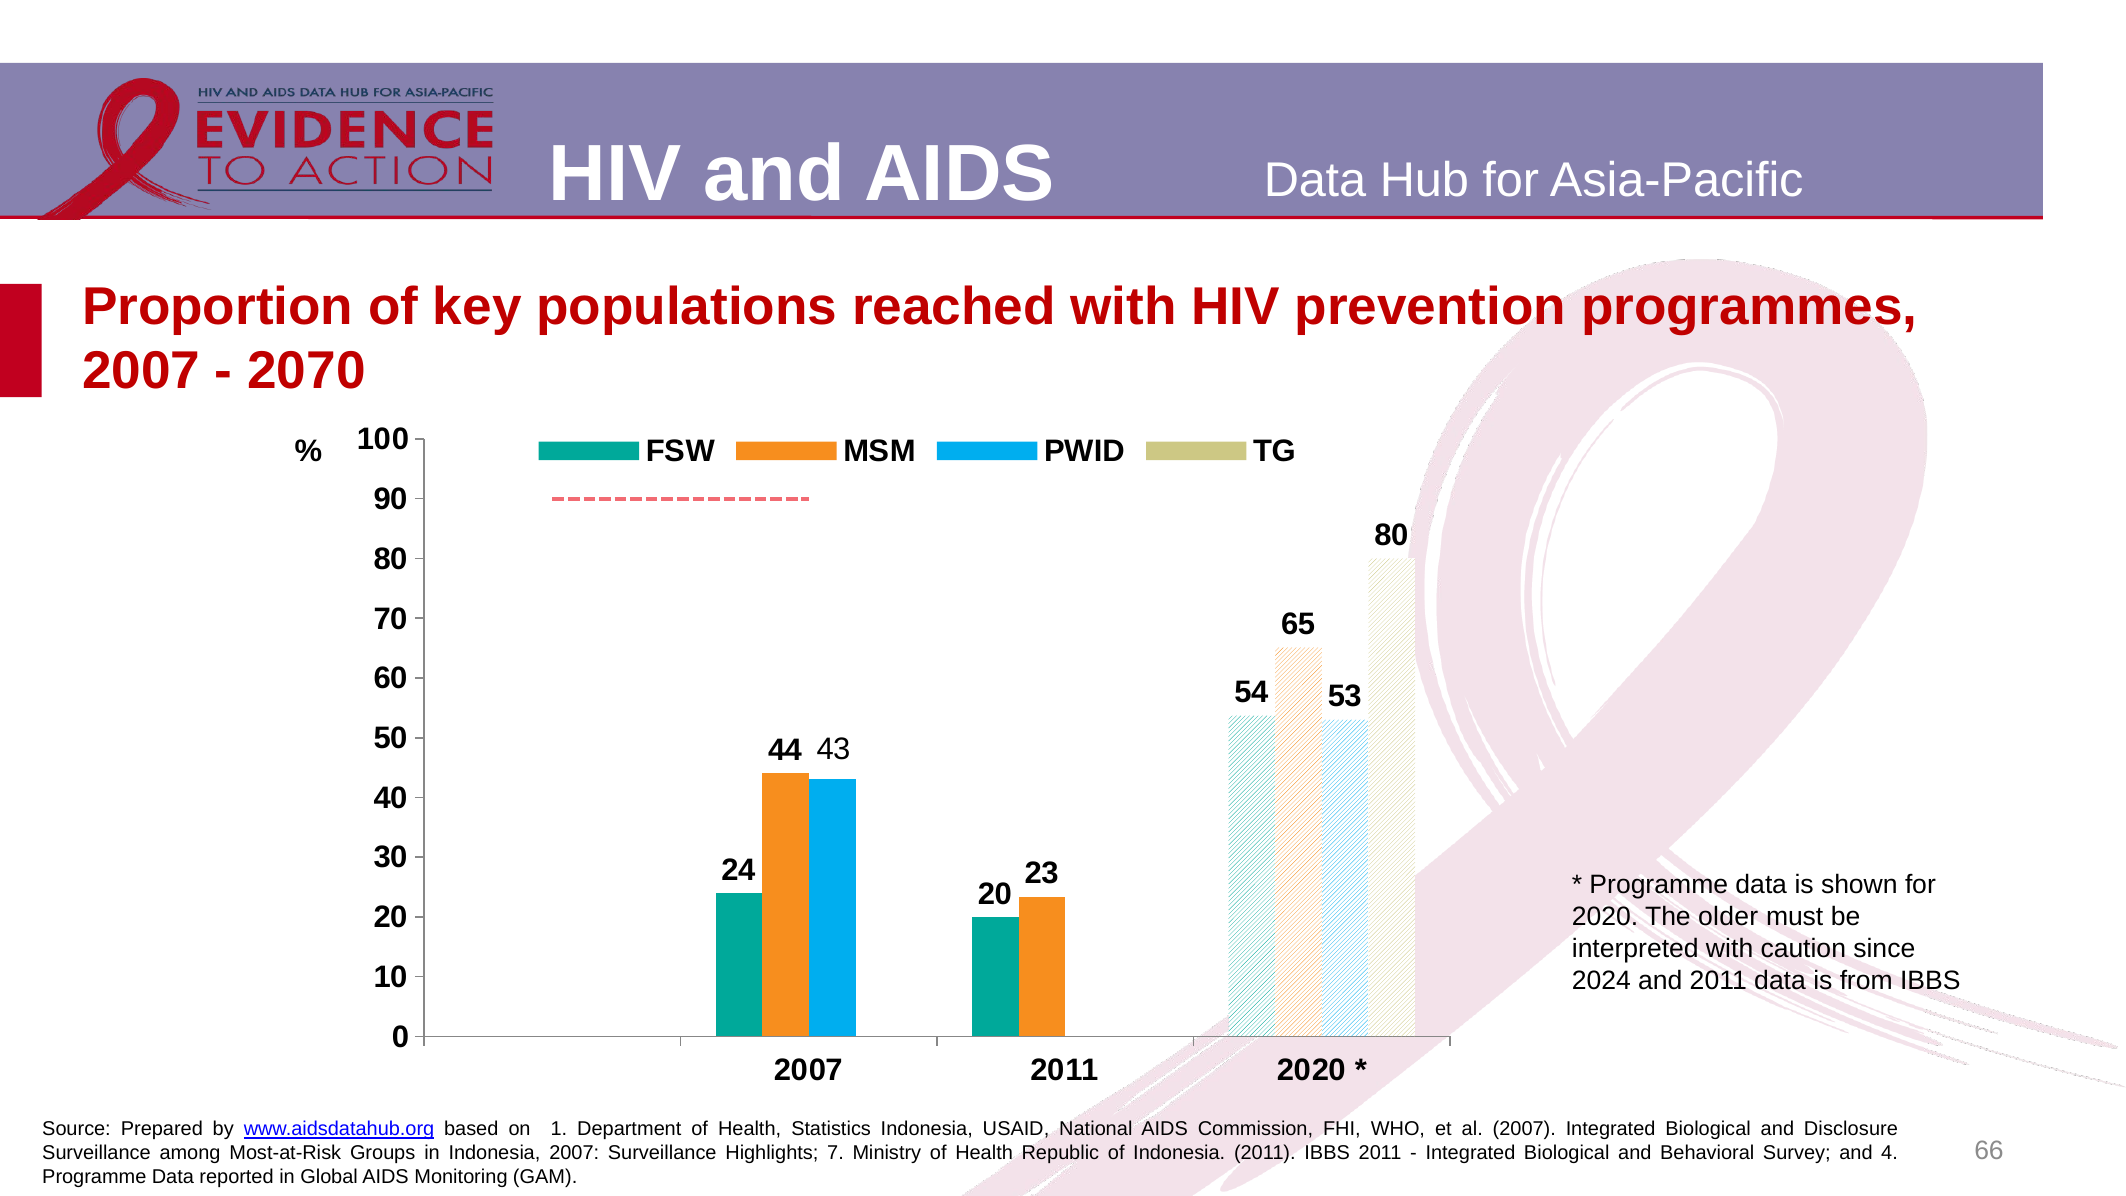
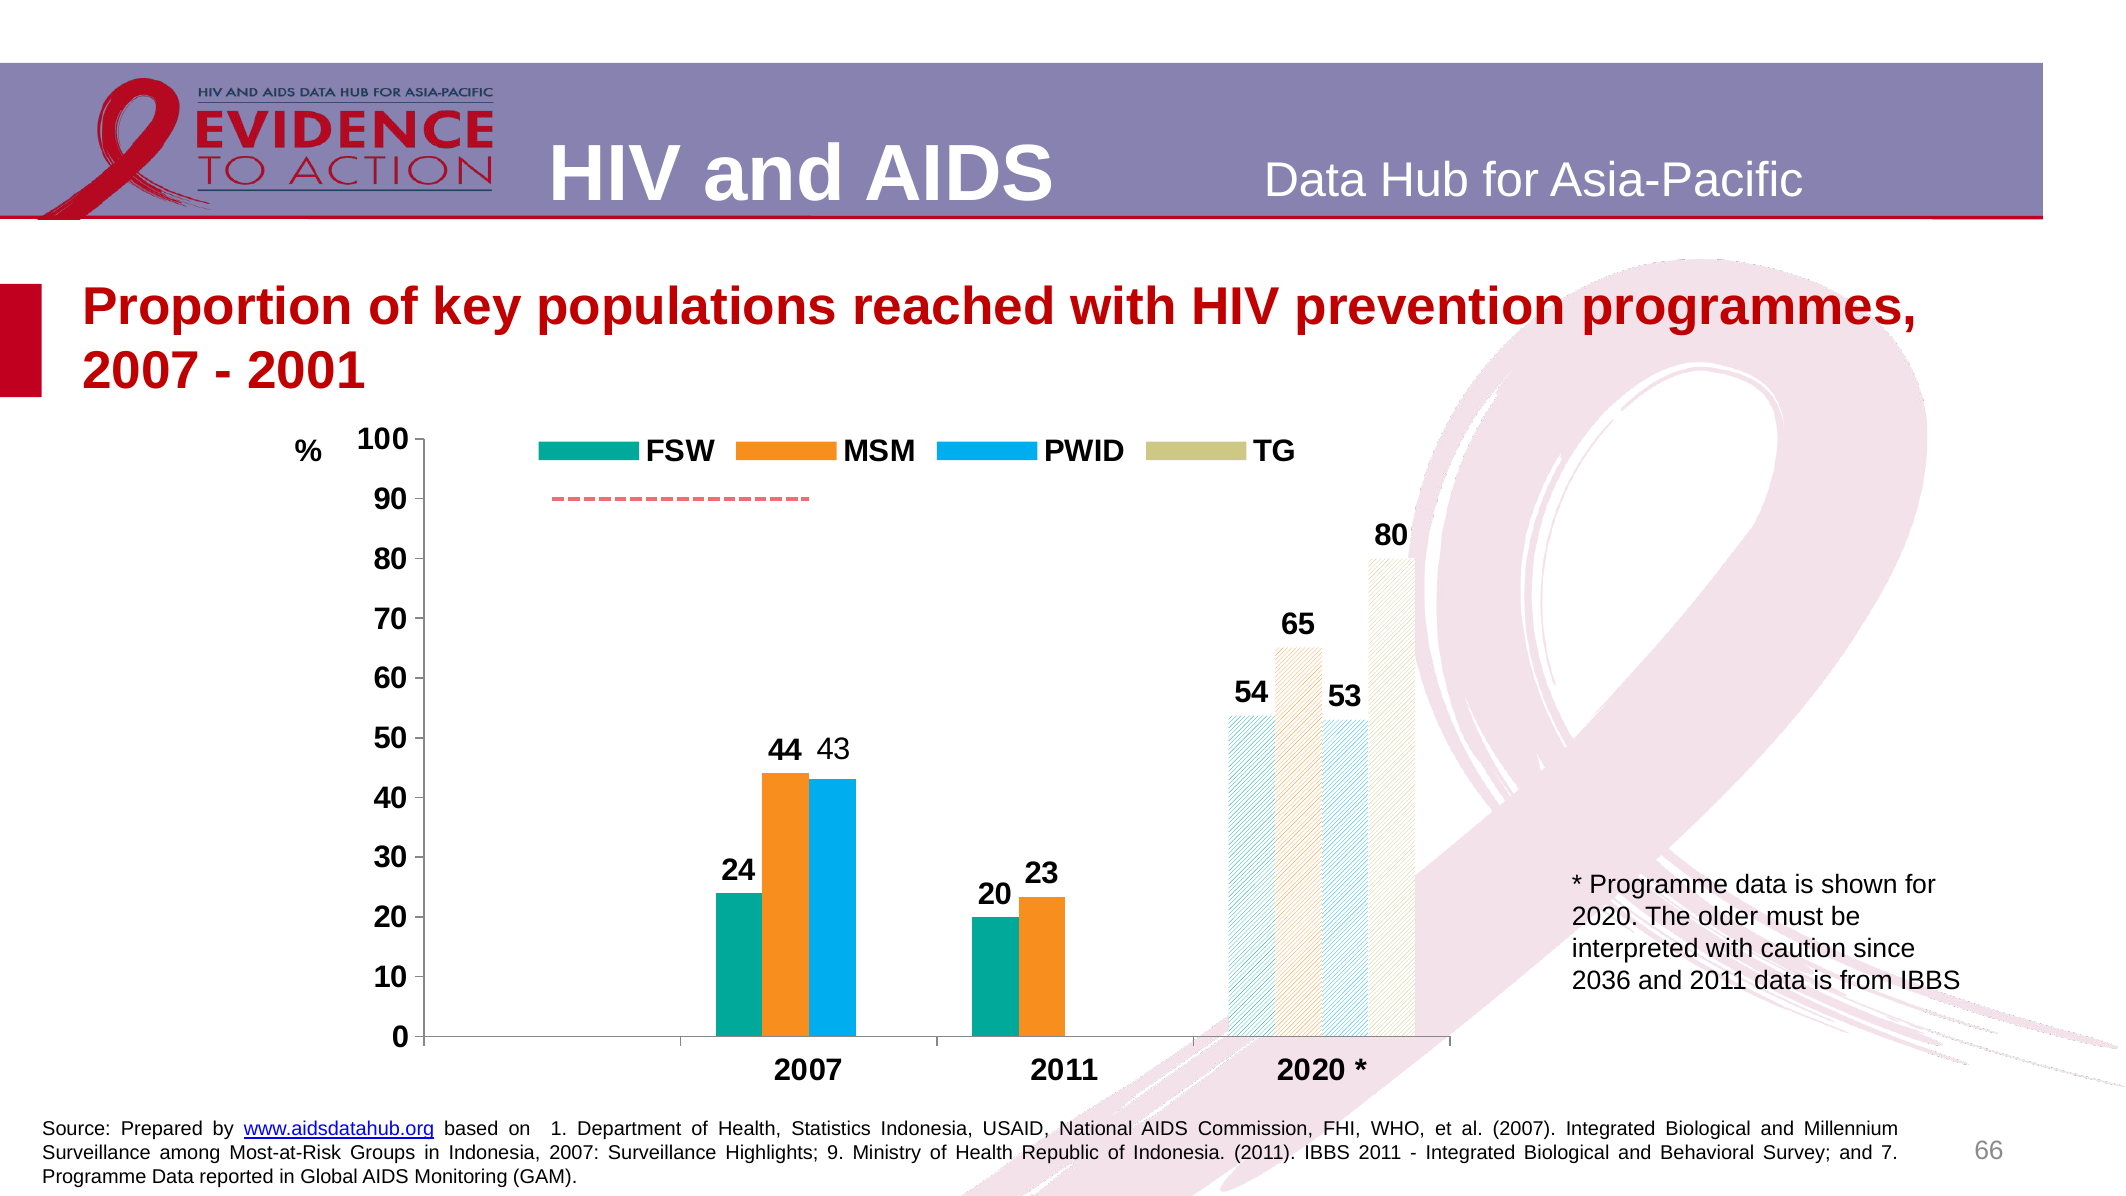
2070: 2070 -> 2001 (306, 371)
2024: 2024 -> 2036 (1601, 981)
Disclosure: Disclosure -> Millennium (1851, 1129)
7: 7 -> 9 (836, 1153)
4: 4 -> 7 (1890, 1153)
